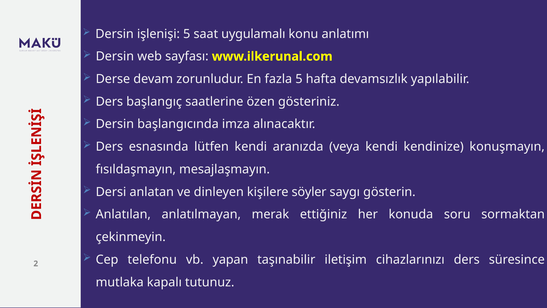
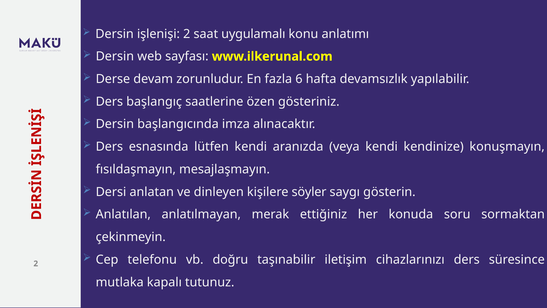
işlenişi 5: 5 -> 2 (187, 34)
fazla 5: 5 -> 6 (299, 79)
yapan: yapan -> doğru (230, 259)
